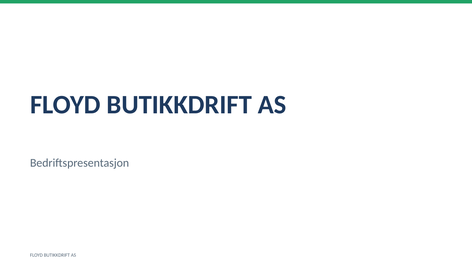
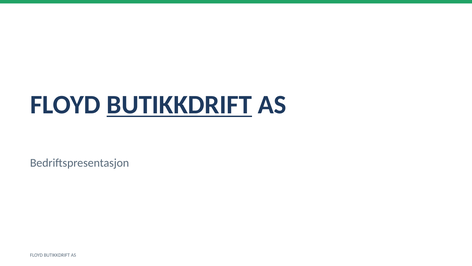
BUTIKKDRIFT underline: none -> present (179, 105)
